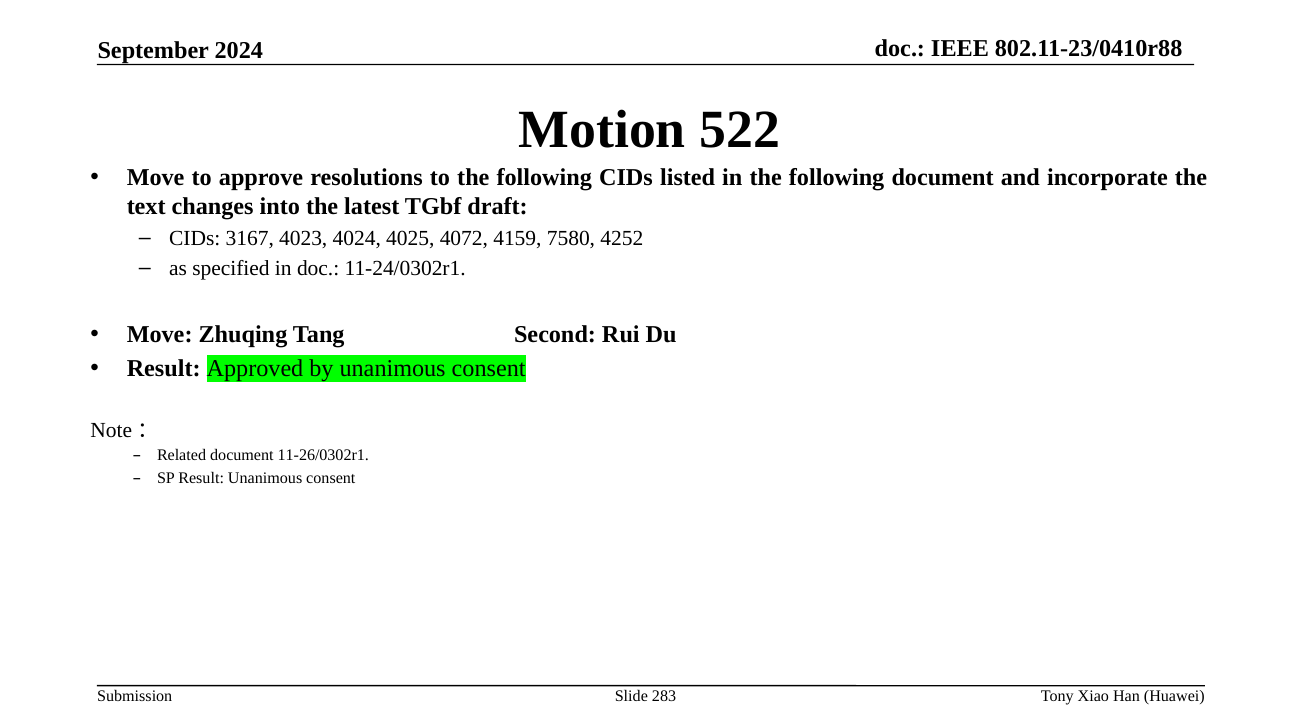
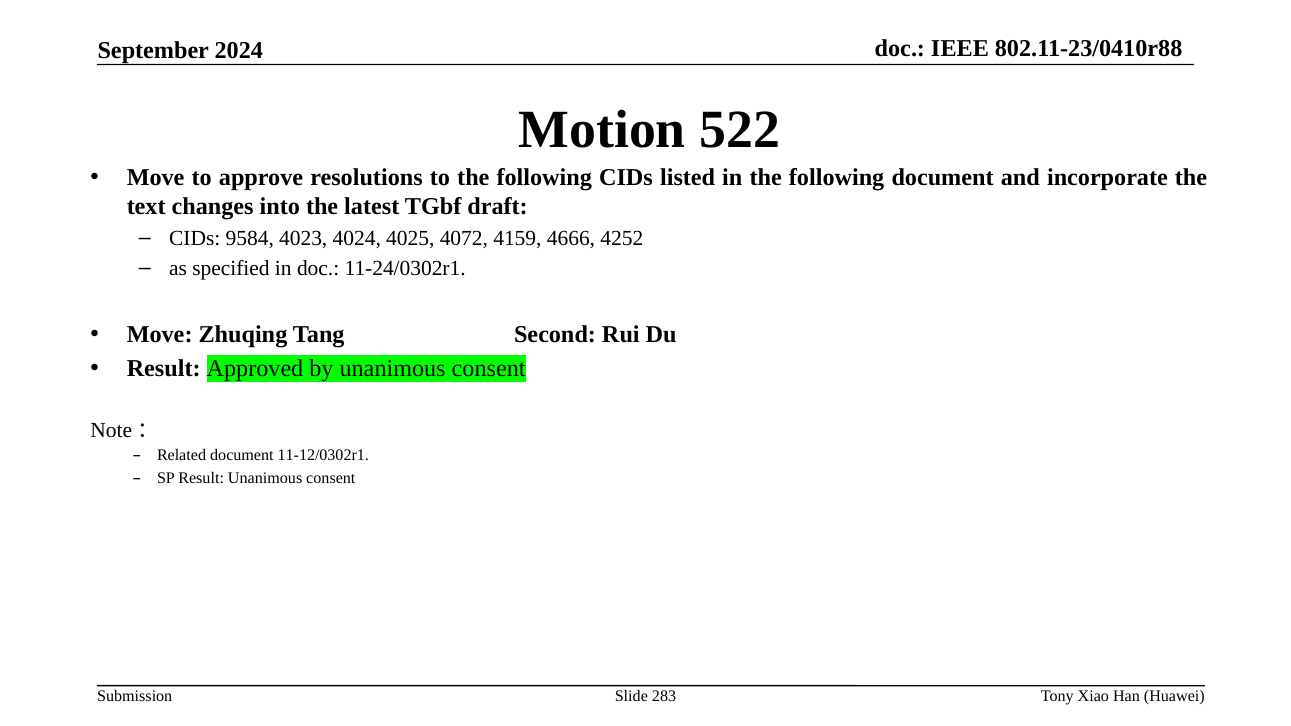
3167: 3167 -> 9584 (250, 238)
7580: 7580 -> 4666 (571, 238)
11-26/0302r1: 11-26/0302r1 -> 11-12/0302r1 (323, 456)
